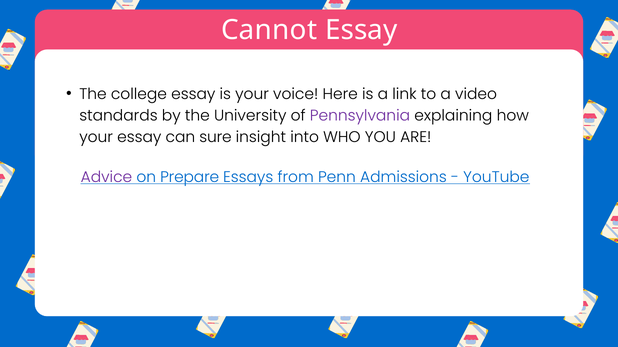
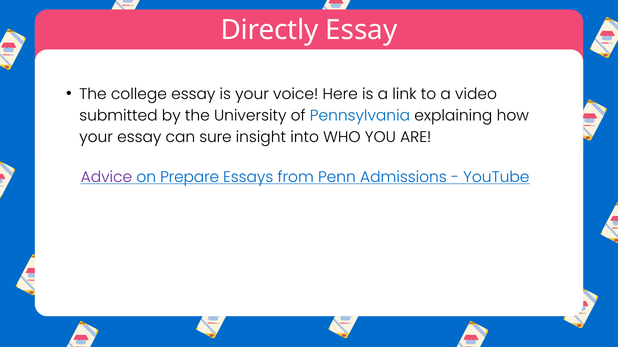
Cannot: Cannot -> Directly (269, 30)
standards: standards -> submitted (118, 116)
Pennsylvania colour: purple -> blue (360, 116)
